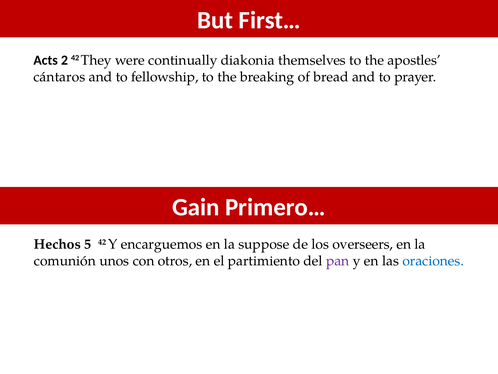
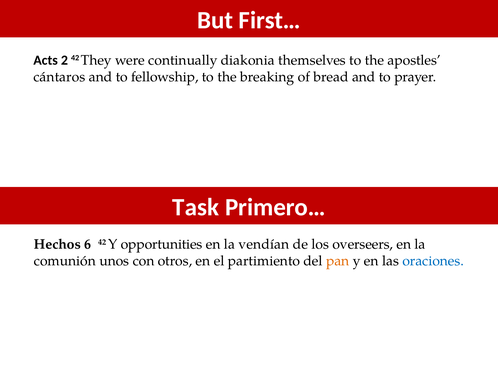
Gain: Gain -> Task (196, 207)
5: 5 -> 6 (88, 244)
encarguemos: encarguemos -> opportunities (162, 244)
suppose: suppose -> vendían (264, 244)
pan colour: purple -> orange (338, 261)
